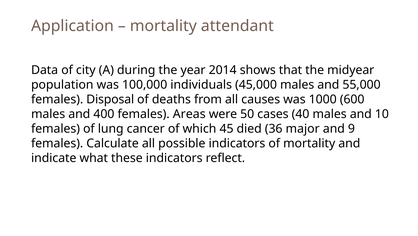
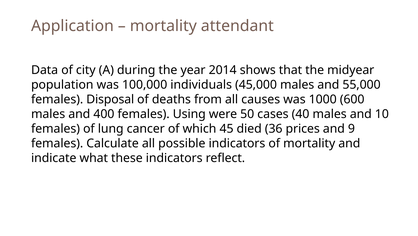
Areas: Areas -> Using (189, 114)
major: major -> prices (303, 129)
